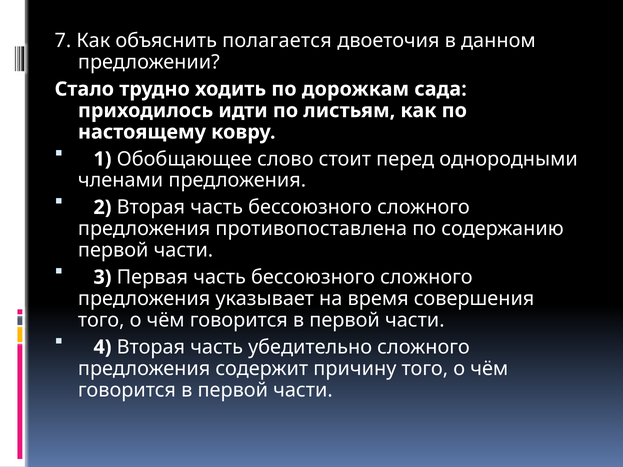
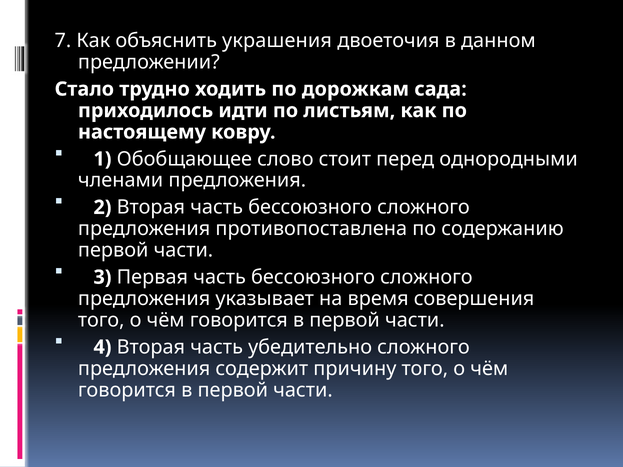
полагается: полагается -> украшения (277, 41)
